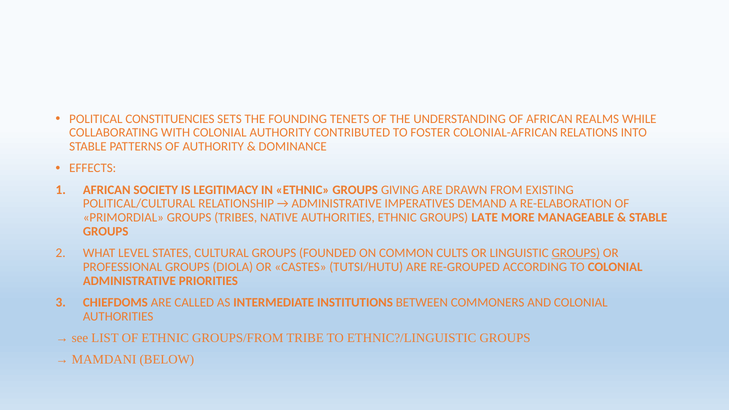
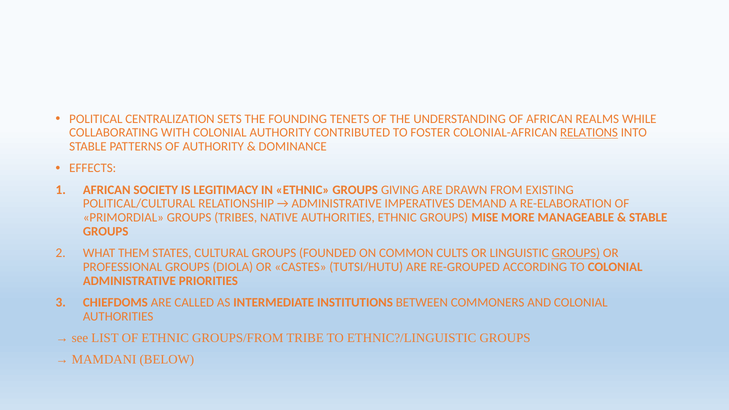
CONSTITUENCIES: CONSTITUENCIES -> CENTRALIZATION (170, 119)
RELATIONS underline: none -> present (589, 133)
LATE: LATE -> MISE (485, 218)
LEVEL: LEVEL -> THEM (134, 253)
